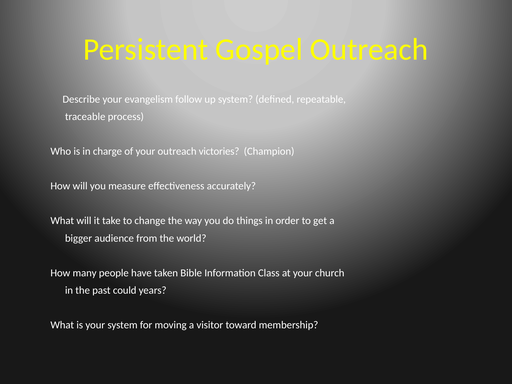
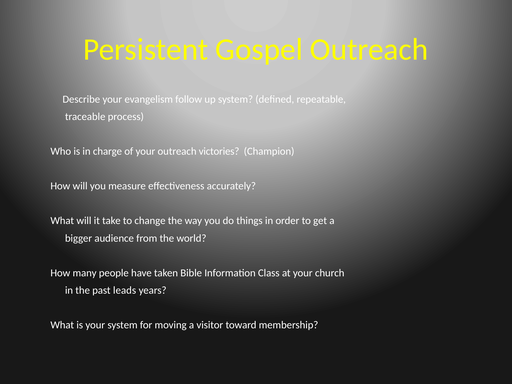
could: could -> leads (125, 290)
